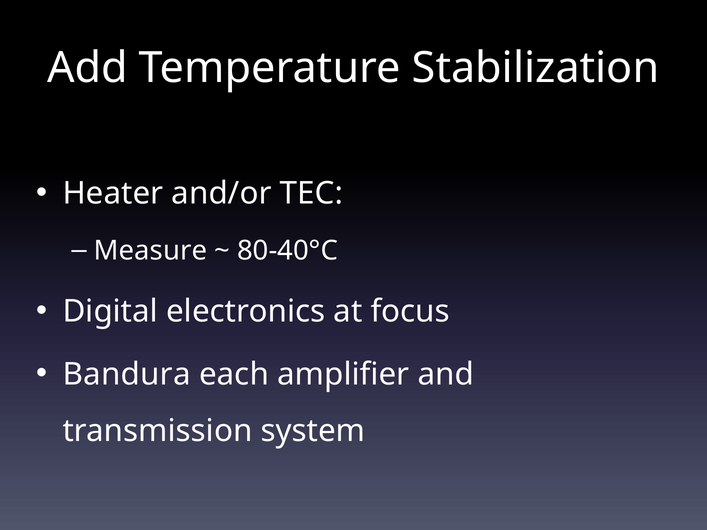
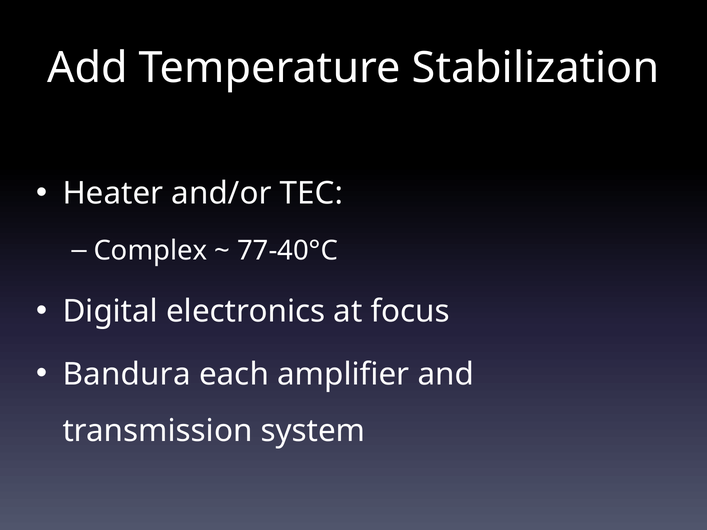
Measure: Measure -> Complex (150, 251)
80-40°C: 80-40°C -> 77-40°C (288, 251)
